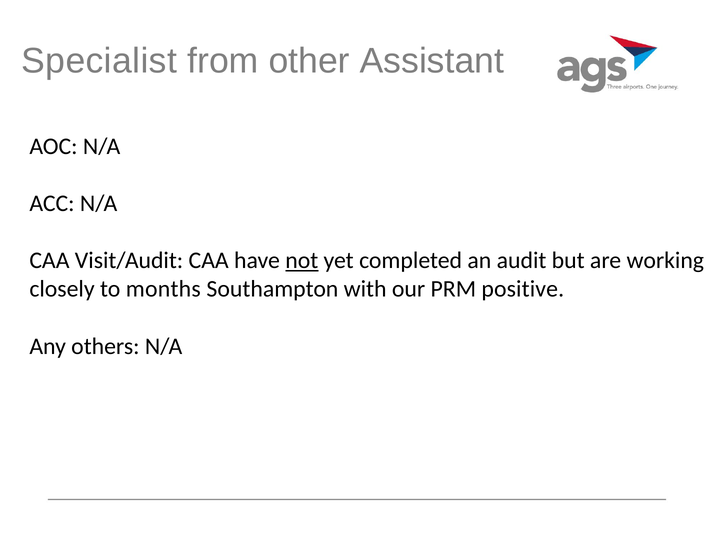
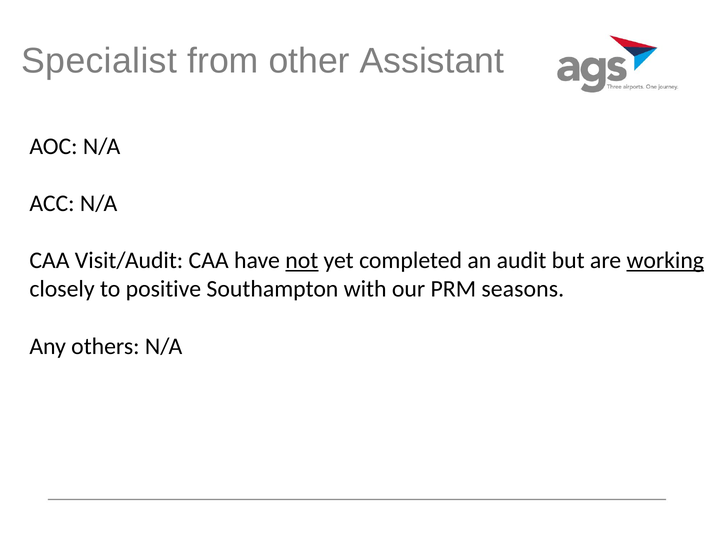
working underline: none -> present (665, 260)
months: months -> positive (163, 289)
positive: positive -> seasons (523, 289)
